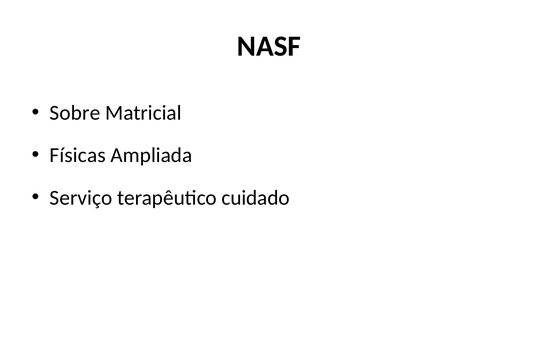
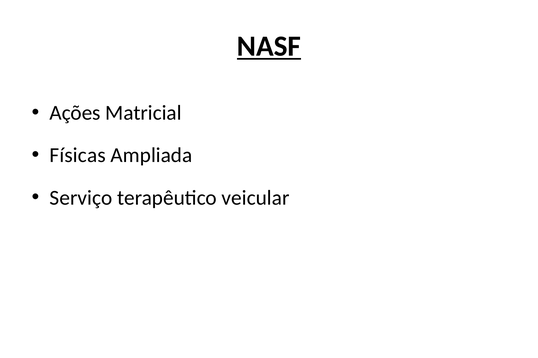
NASF underline: none -> present (269, 46)
Sobre: Sobre -> Ações (75, 113)
cuidado: cuidado -> veicular (256, 198)
